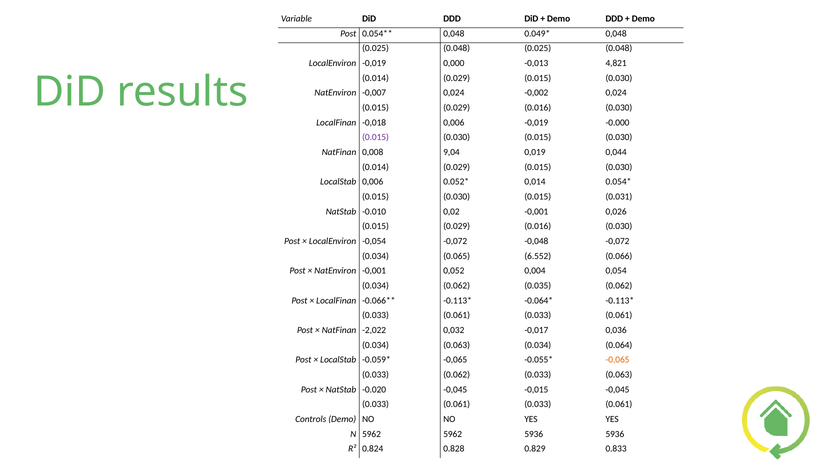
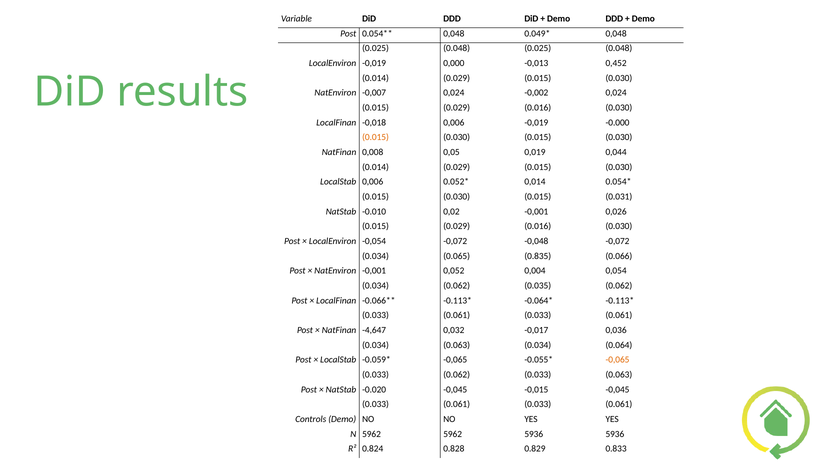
4,821: 4,821 -> 0,452 (616, 63)
0.015 colour: purple -> orange (376, 137)
9,04: 9,04 -> 0,05 (451, 152)
6.552: 6.552 -> 0.835 (538, 256)
-2,022: -2,022 -> -4,647 (374, 330)
